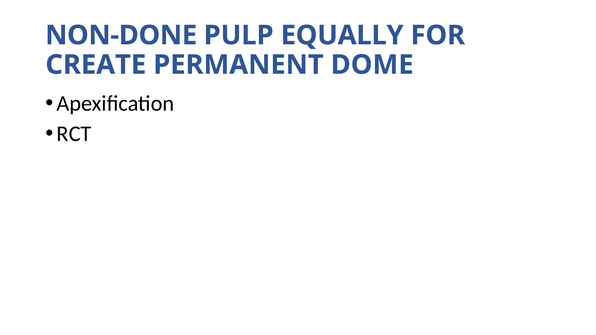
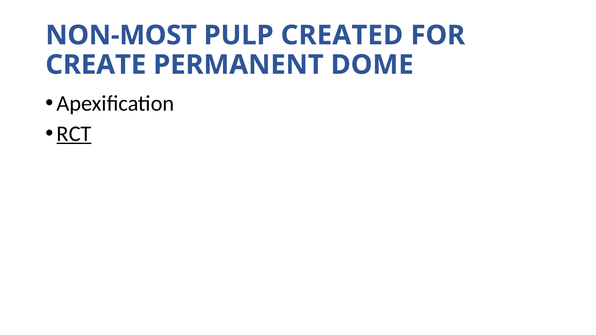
NON-DONE: NON-DONE -> NON-MOST (121, 35)
EQUALLY: EQUALLY -> CREATED (342, 35)
RCT underline: none -> present (74, 134)
